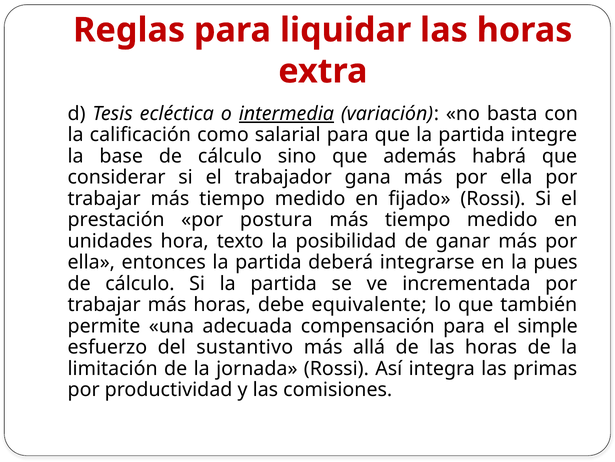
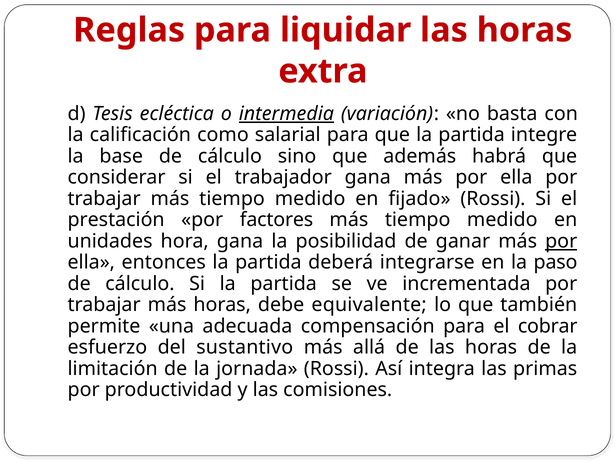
postura: postura -> factores (277, 220)
hora texto: texto -> gana (240, 241)
por underline: none -> present (561, 241)
pues: pues -> paso (556, 262)
simple: simple -> cobrar (548, 326)
